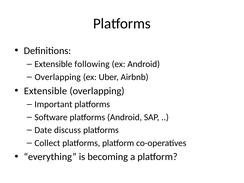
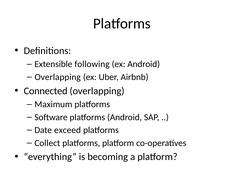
Extensible: Extensible -> Connected (46, 91)
Important: Important -> Maximum (53, 104)
discuss: discuss -> exceed (67, 130)
